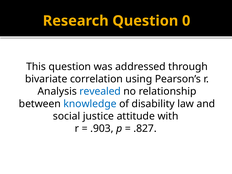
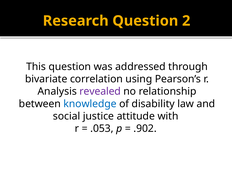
0: 0 -> 2 (186, 21)
revealed colour: blue -> purple (100, 91)
.903: .903 -> .053 (102, 129)
.827: .827 -> .902 (145, 129)
